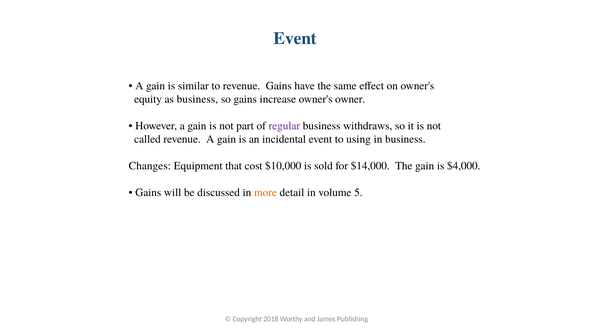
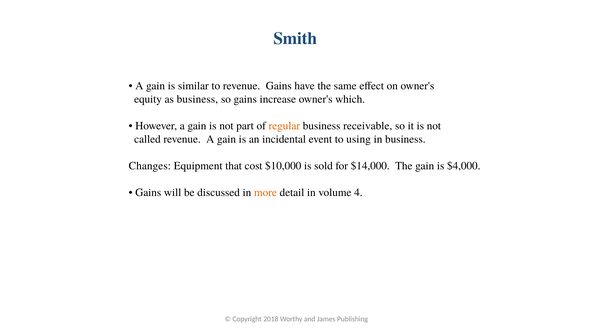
Event: Event -> Smith (295, 39)
owner: owner -> which (350, 99)
regular colour: purple -> orange (284, 126)
withdraws: withdraws -> receivable (368, 126)
5: 5 -> 4 (358, 192)
